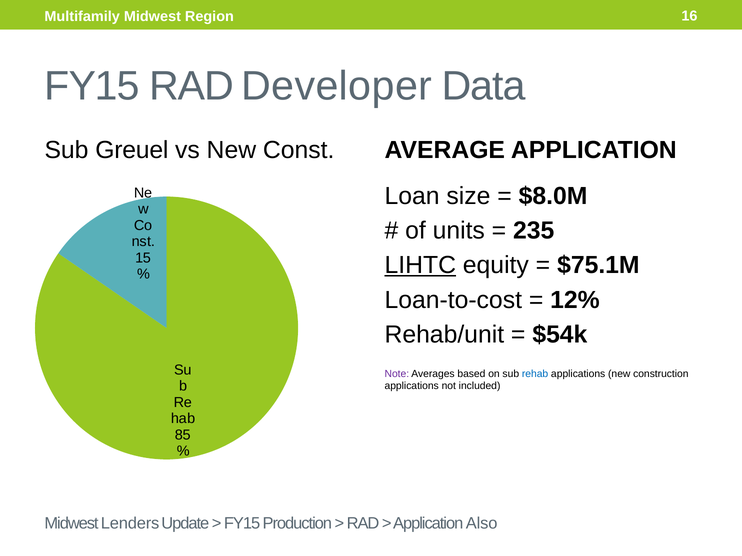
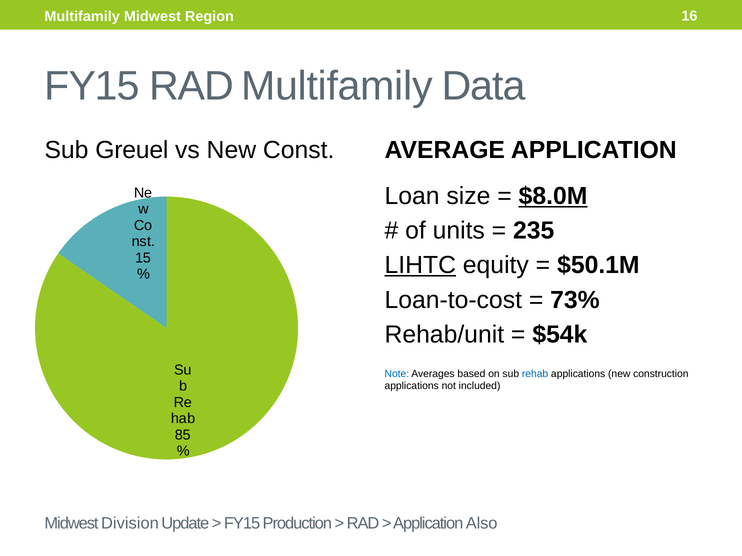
RAD Developer: Developer -> Multifamily (337, 86)
$8.0M underline: none -> present (553, 196)
$75.1M: $75.1M -> $50.1M (598, 266)
12%: 12% -> 73% (575, 300)
Note colour: purple -> blue (397, 374)
Lenders: Lenders -> Division (130, 524)
